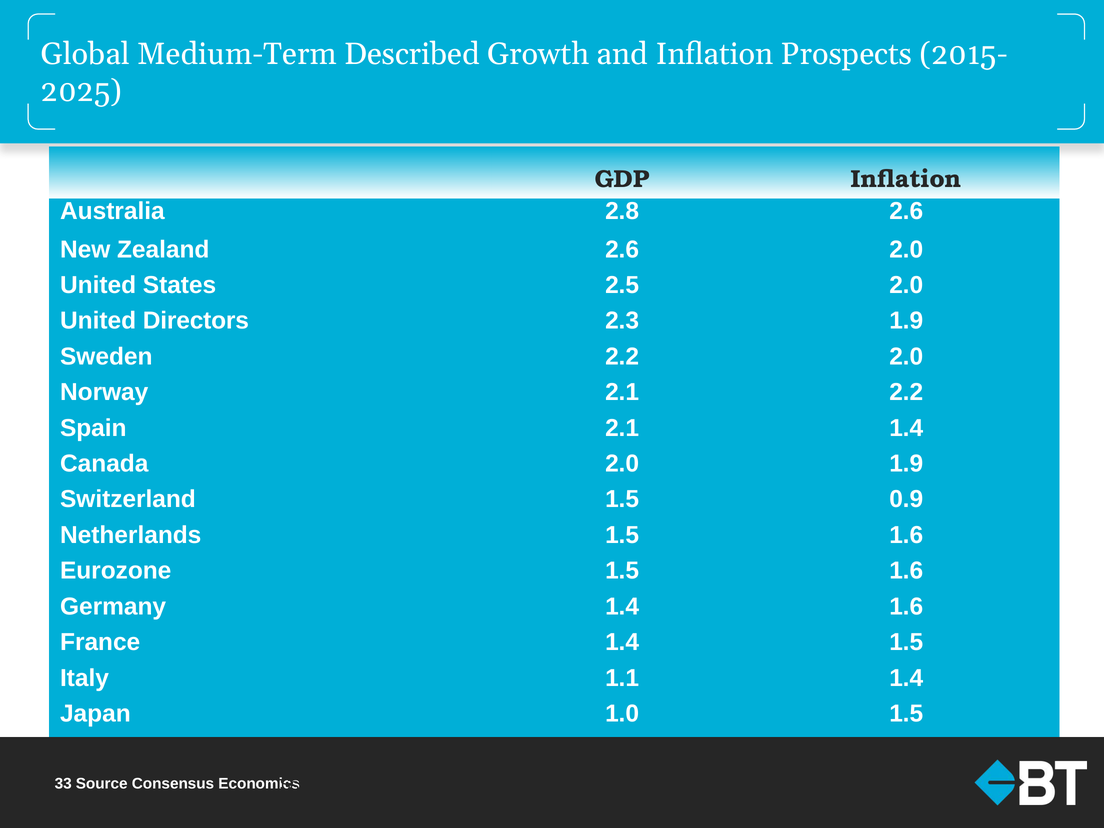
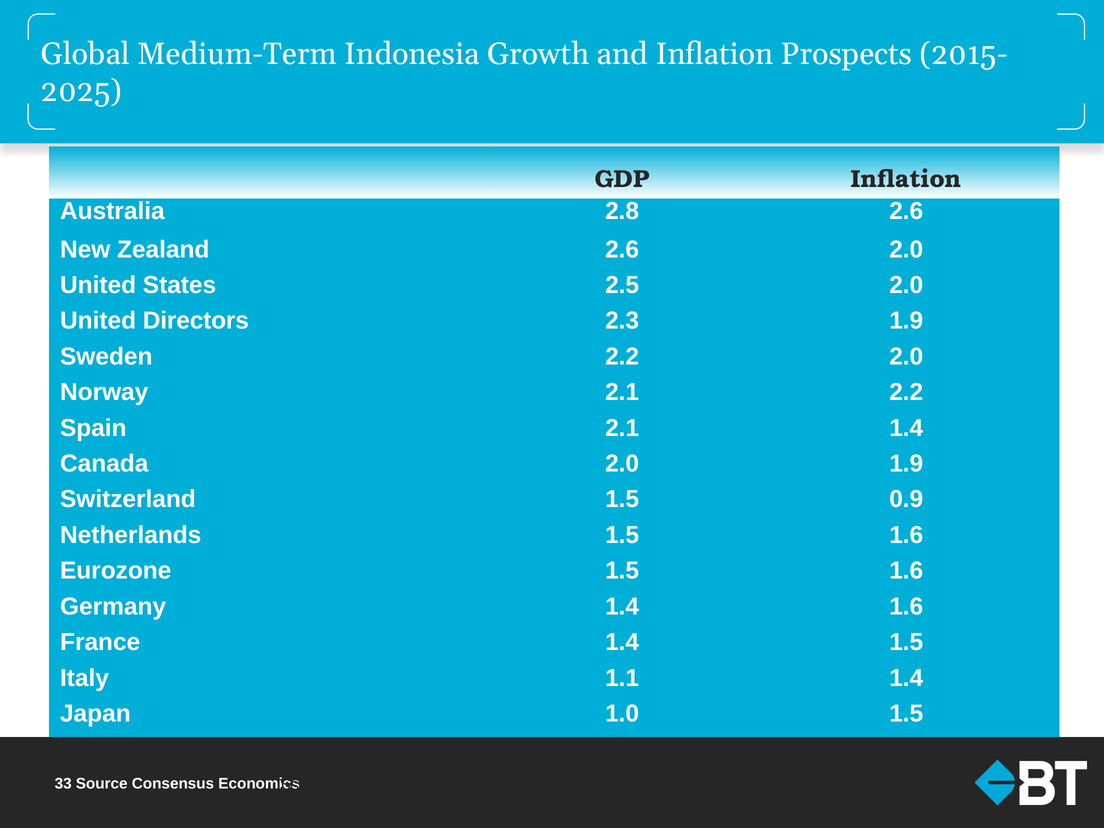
Described: Described -> Indonesia (412, 54)
